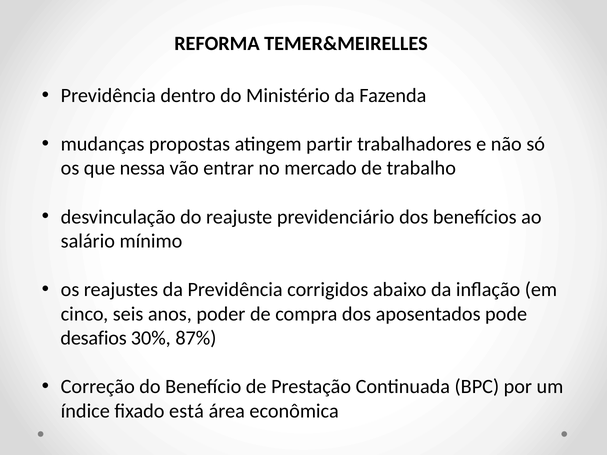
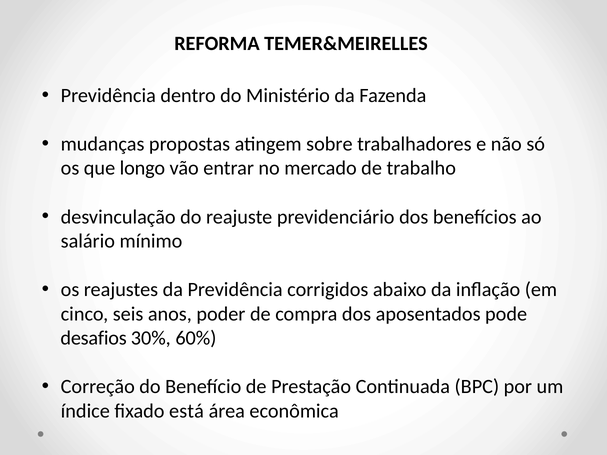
partir: partir -> sobre (329, 144)
nessa: nessa -> longo (142, 168)
87%: 87% -> 60% (196, 338)
